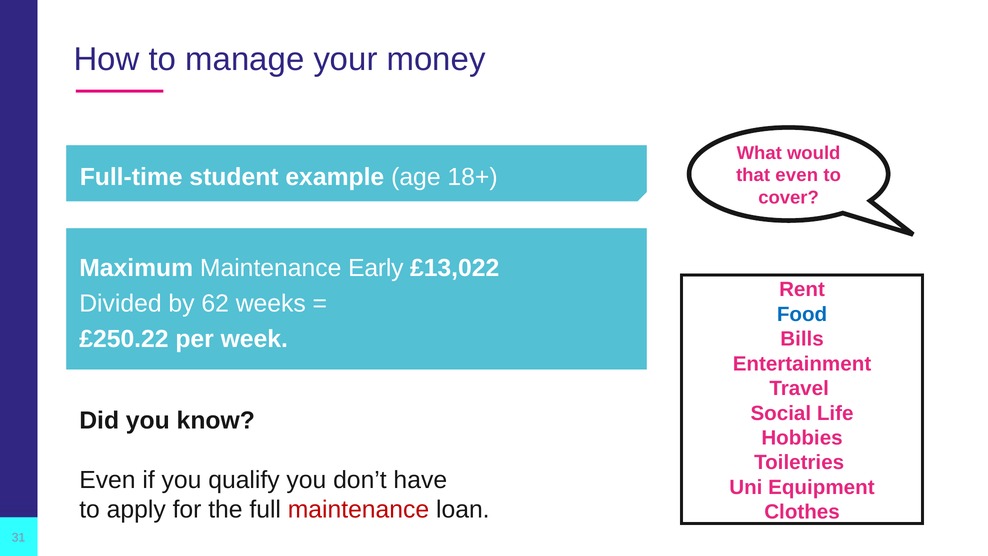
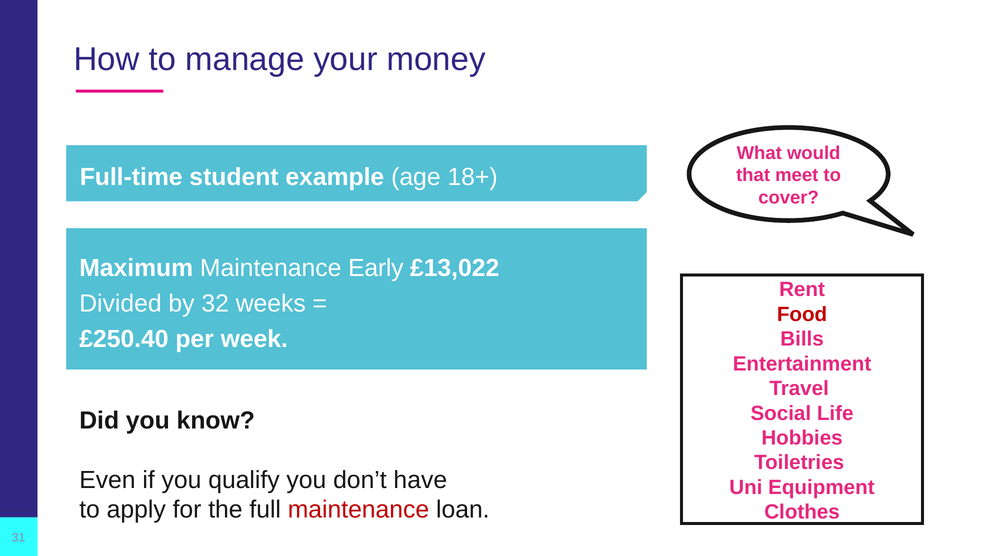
that even: even -> meet (797, 175)
62: 62 -> 32 (215, 303)
Food colour: blue -> red (802, 314)
£250.22: £250.22 -> £250.40 (124, 339)
